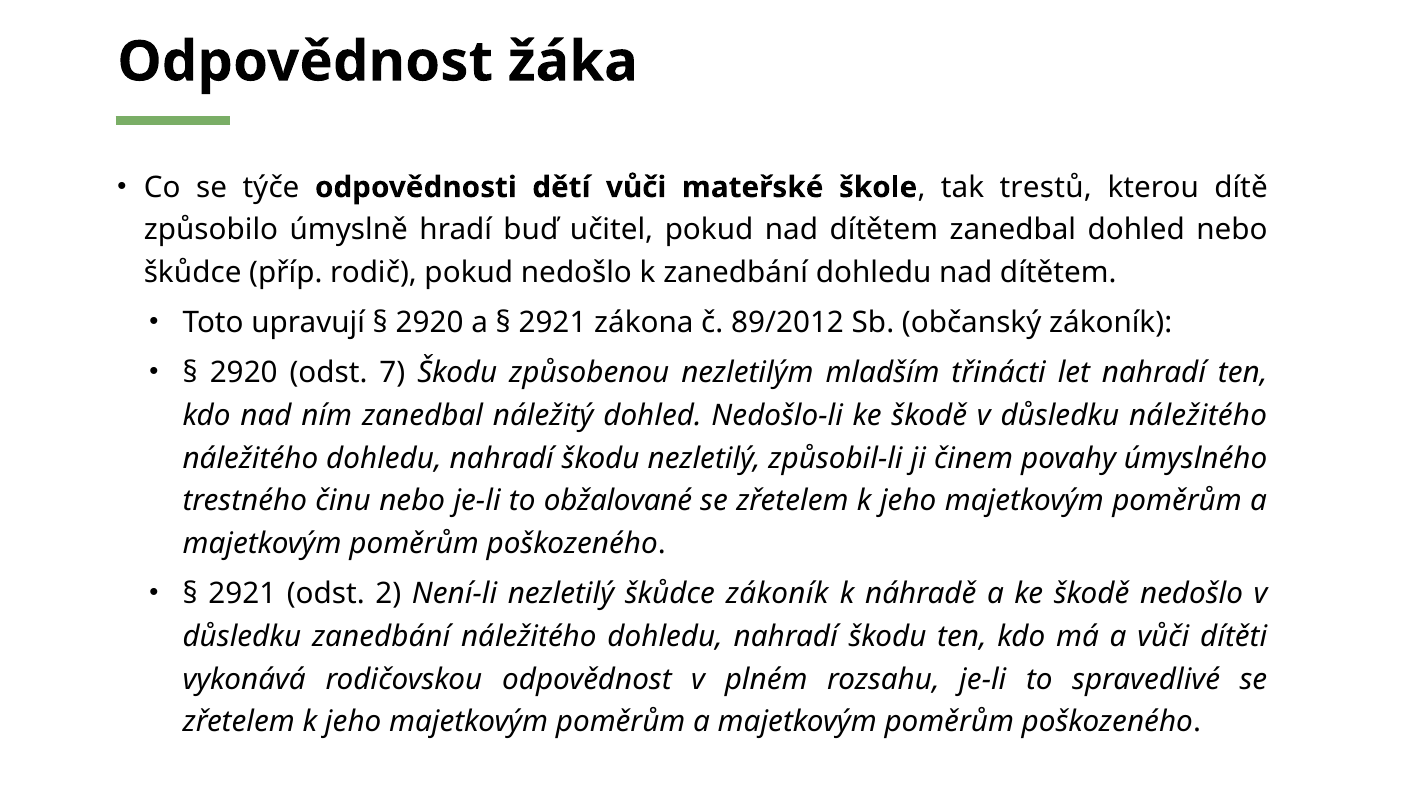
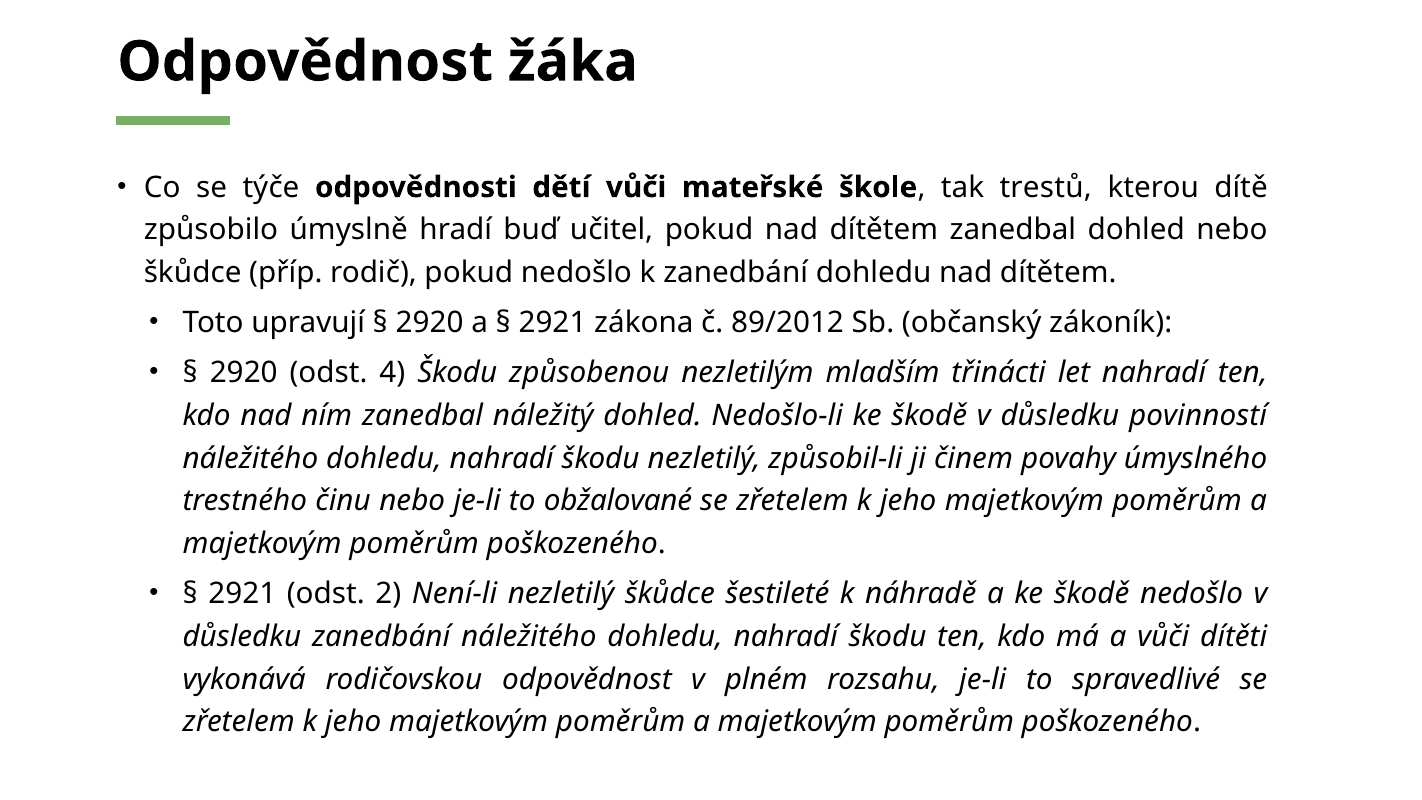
7: 7 -> 4 (392, 373)
důsledku náležitého: náležitého -> povinností (1198, 416)
škůdce zákoník: zákoník -> šestileté (777, 594)
